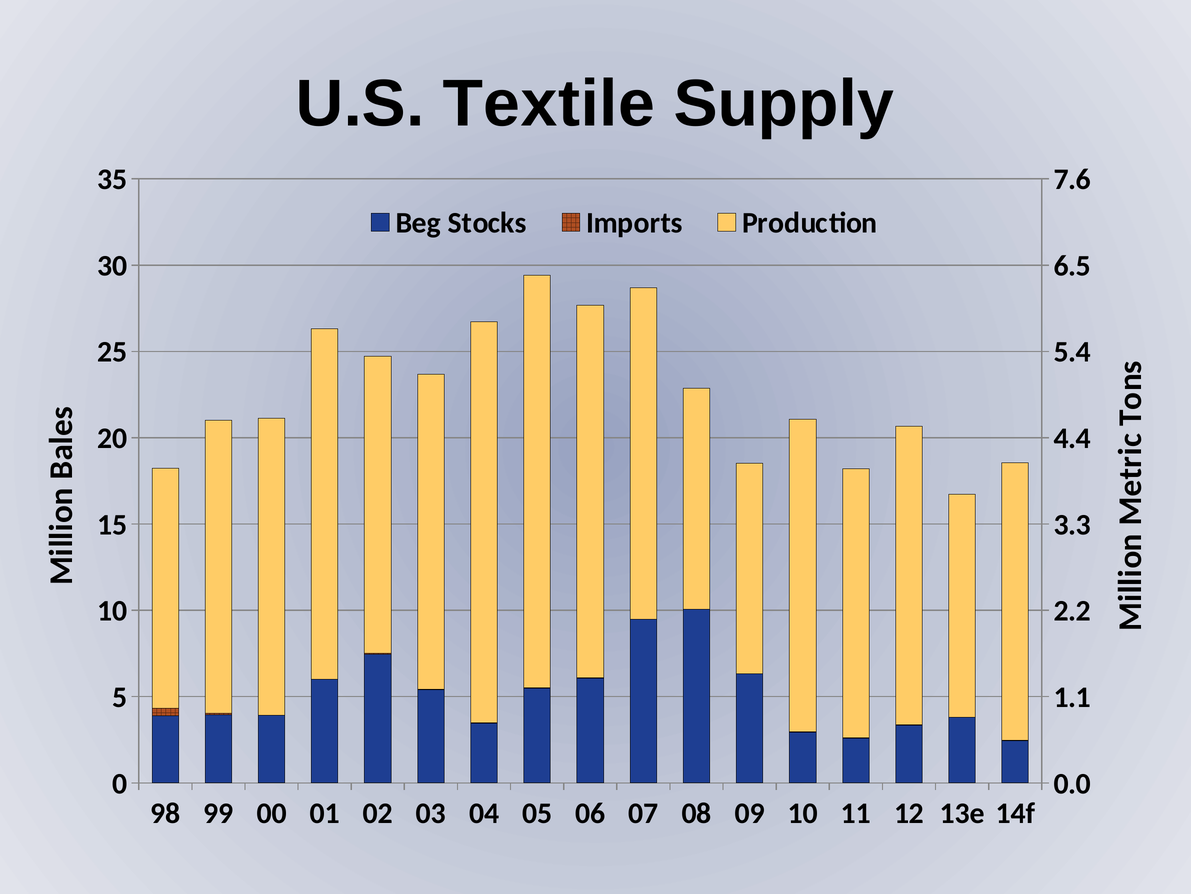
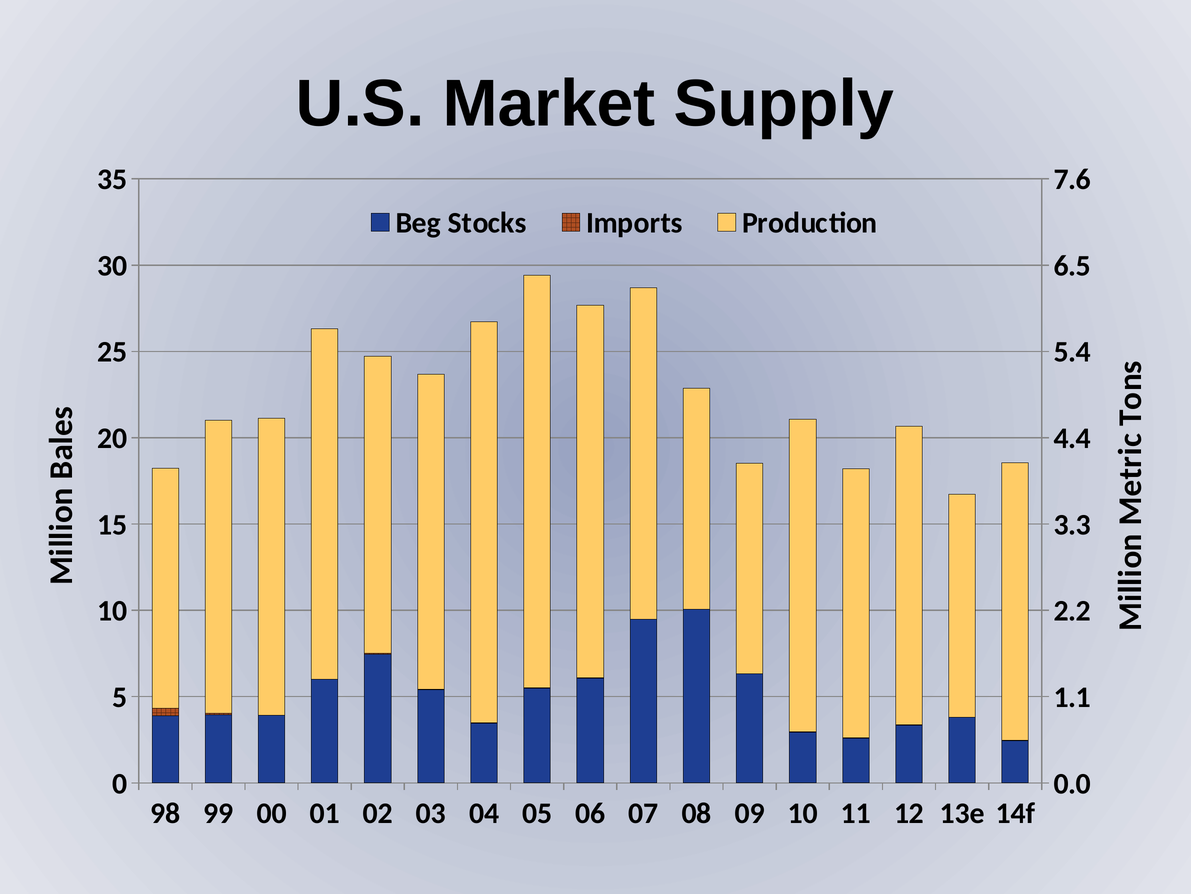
Textile: Textile -> Market (549, 104)
